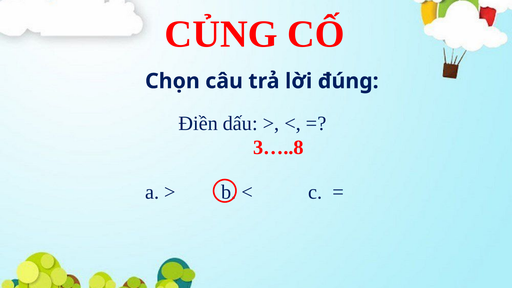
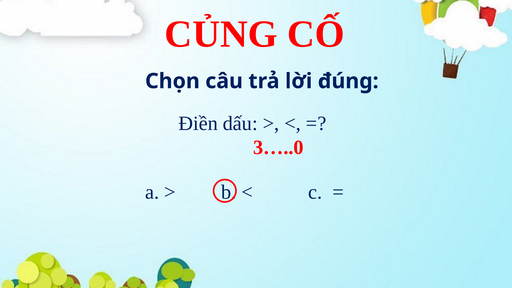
3…..8: 3…..8 -> 3…..0 (278, 148)
